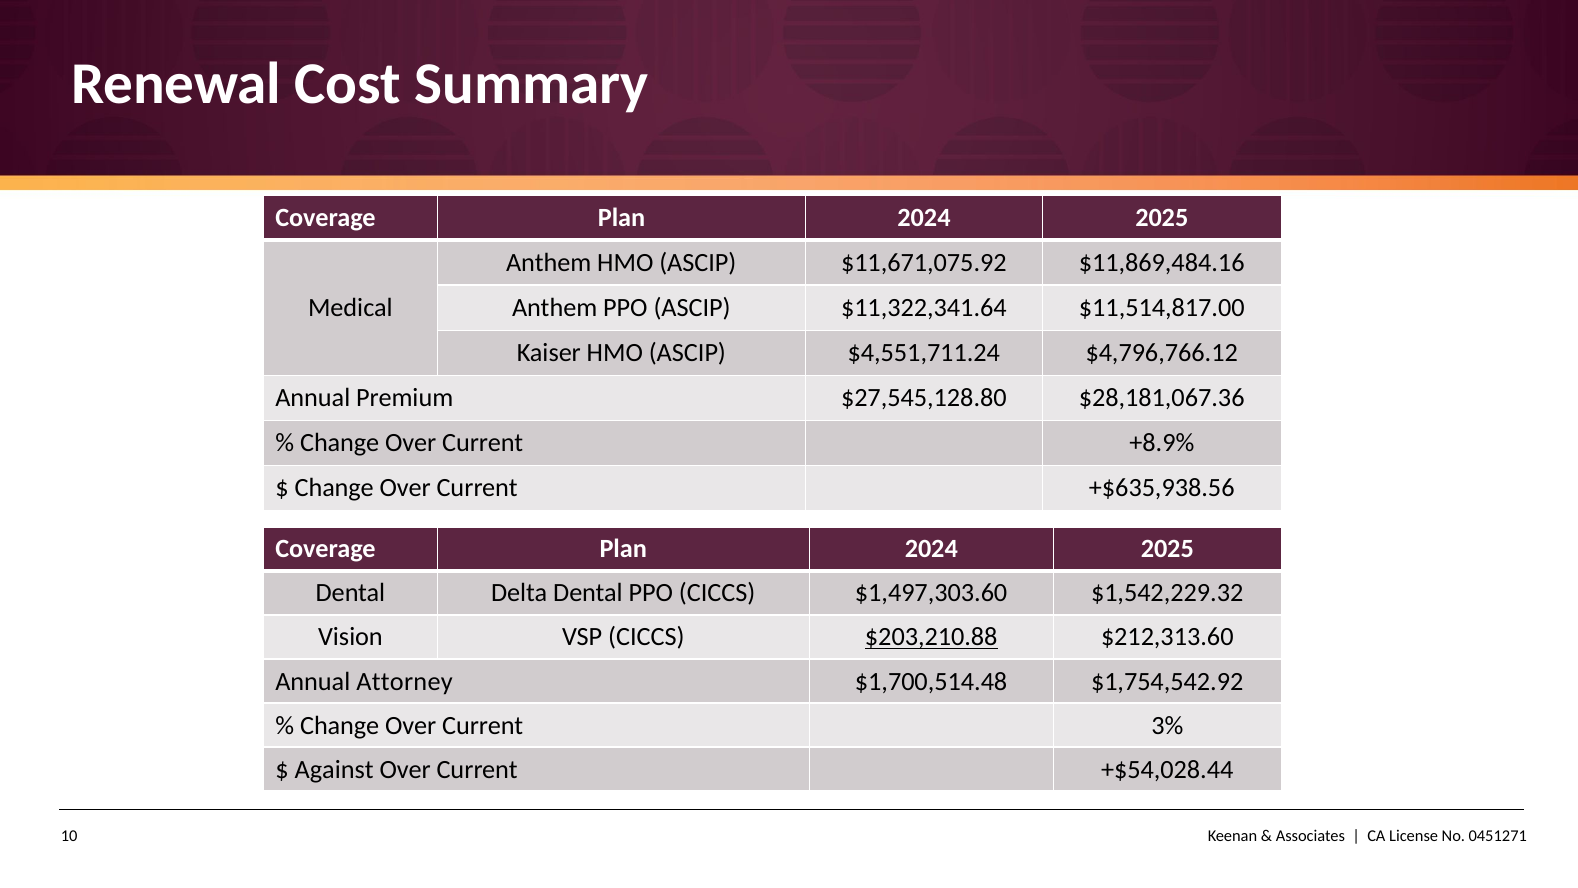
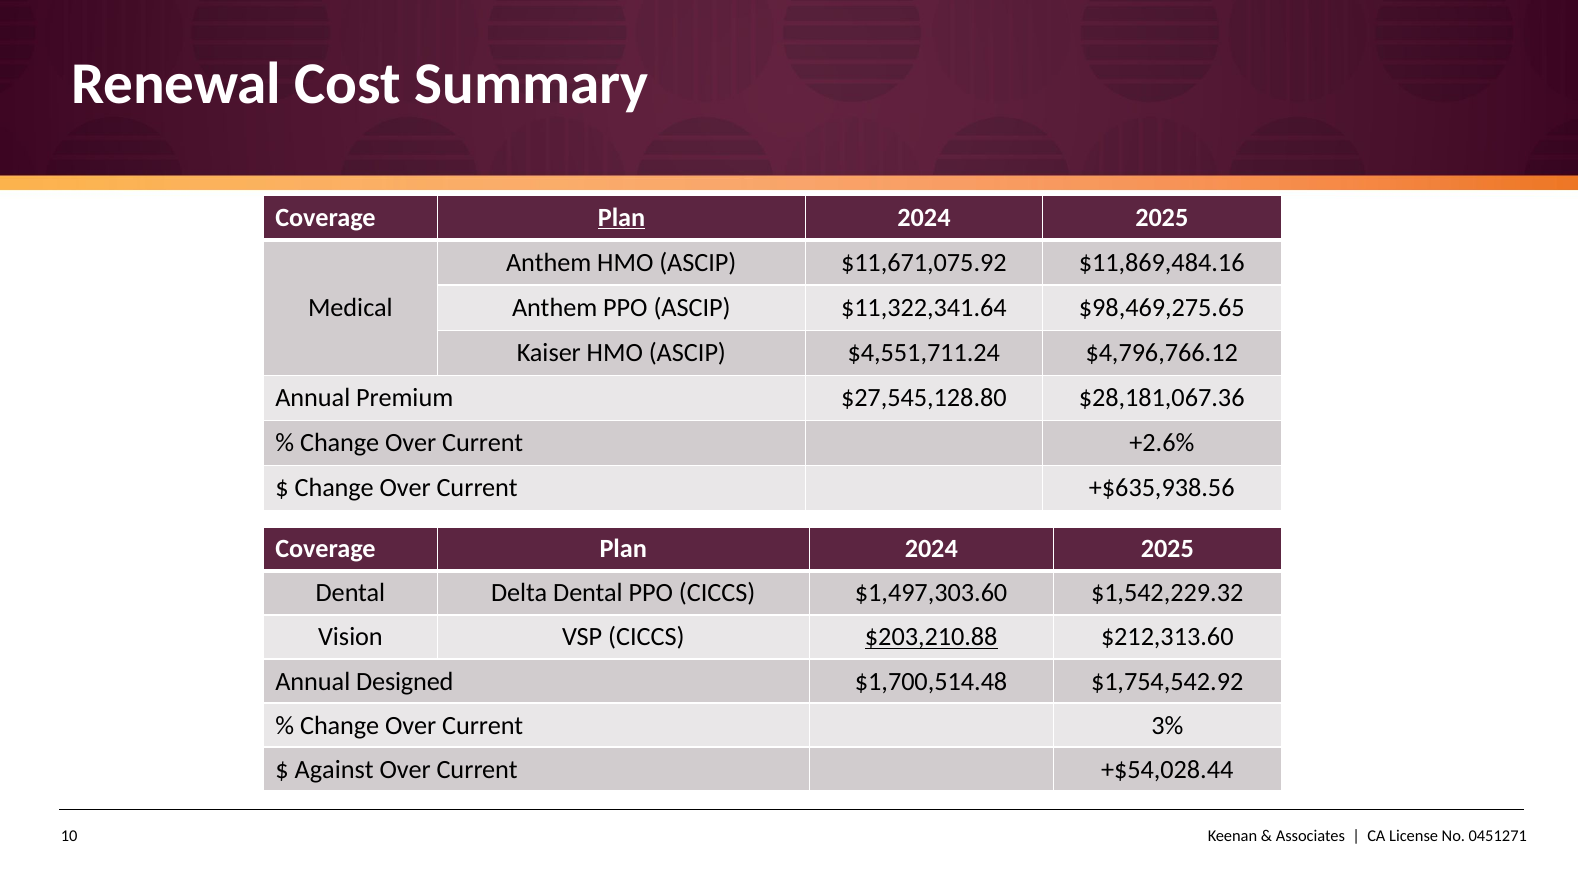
Plan underline: none -> present (622, 217)
$11,514,817.00: $11,514,817.00 -> $98,469,275.65 (1162, 307)
+8.9%: +8.9% -> +2.6% (1162, 443)
Attorney: Attorney -> Designed (405, 681)
